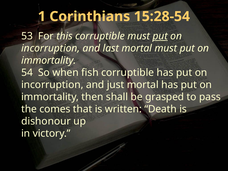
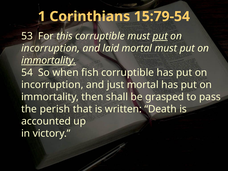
15:28-54: 15:28-54 -> 15:79-54 (162, 16)
last: last -> laid (111, 48)
immortality underline: none -> present (49, 60)
comes: comes -> perish (55, 109)
dishonour: dishonour -> accounted (46, 121)
